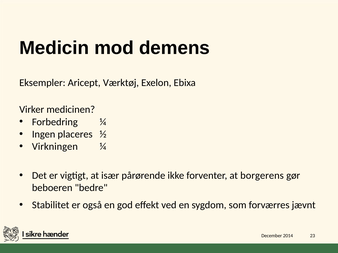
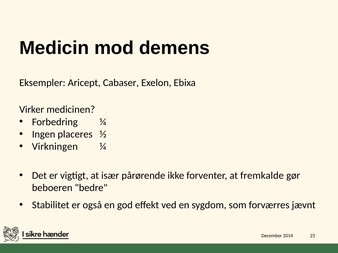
Værktøj: Værktøj -> Cabaser (121, 83)
borgerens: borgerens -> fremkalde (262, 176)
